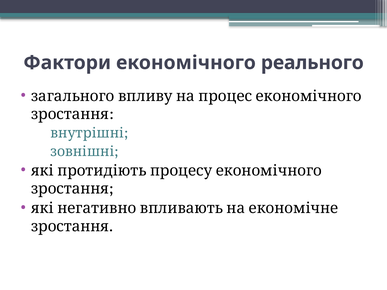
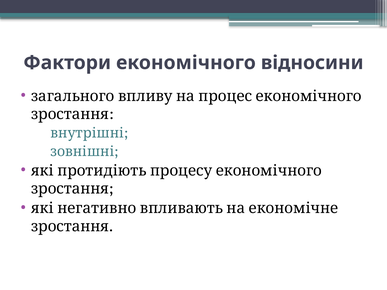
реального: реального -> відносини (312, 63)
